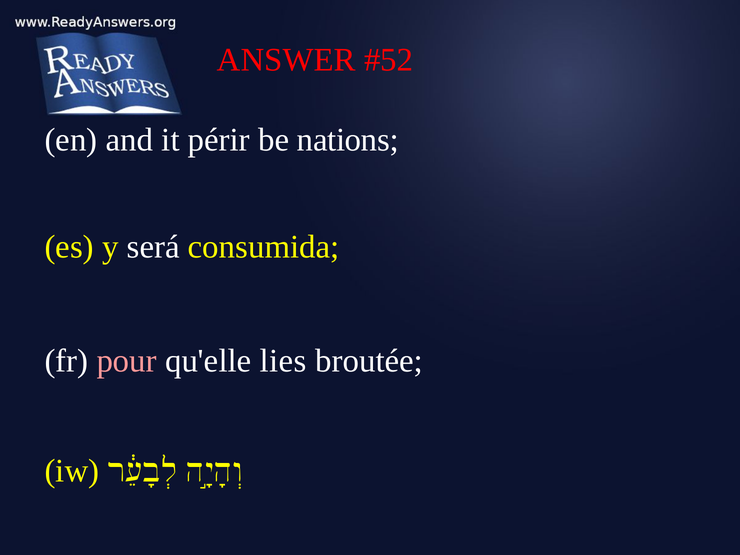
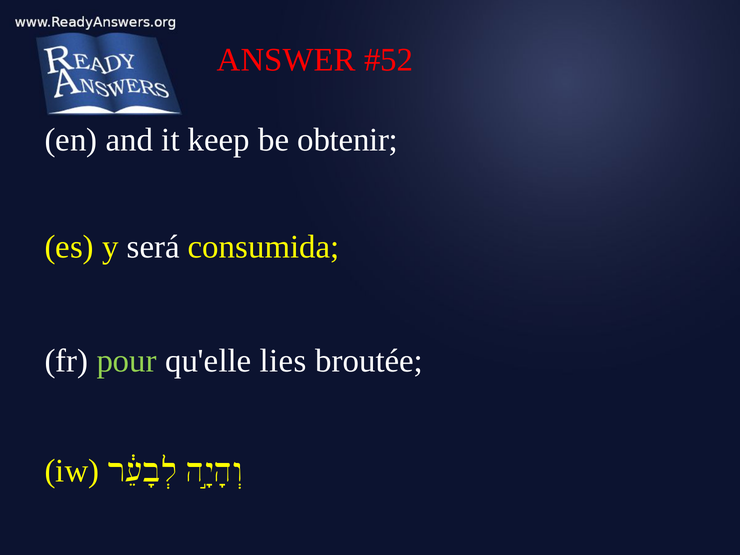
périr: périr -> keep (219, 140)
nations: nations -> obtenir (348, 140)
pour colour: pink -> light green (127, 361)
